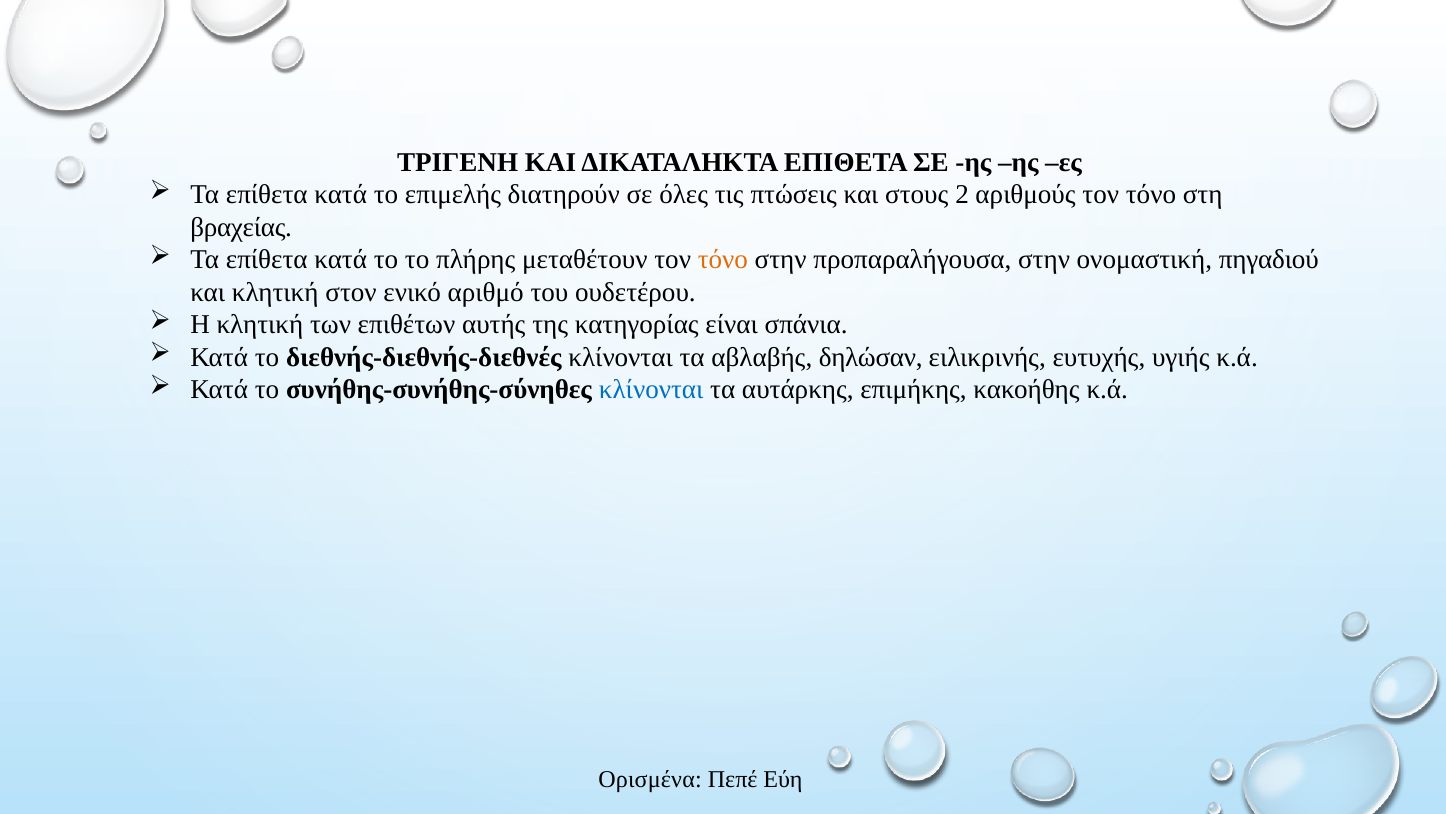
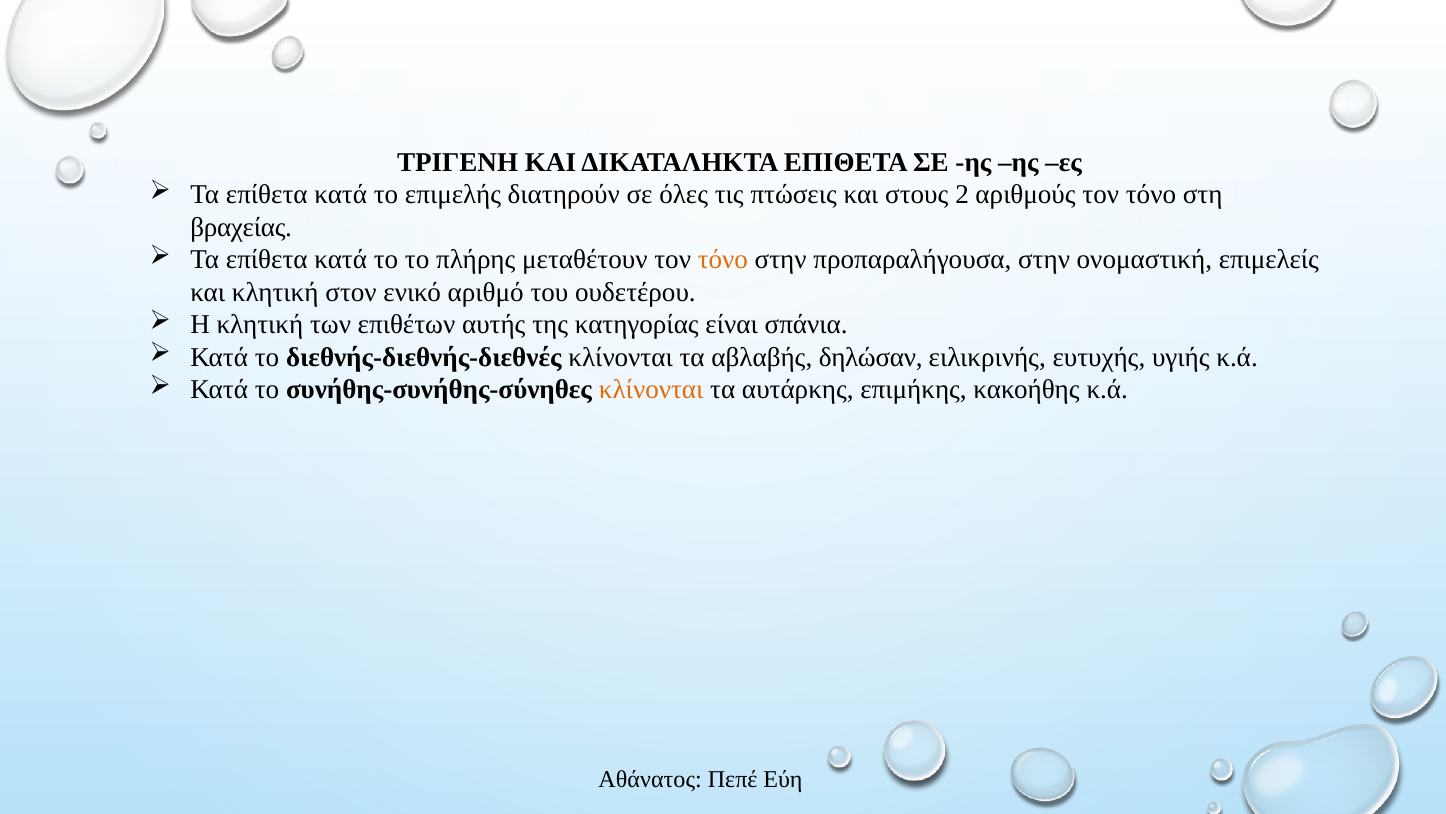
πηγαδιού: πηγαδιού -> επιμελείς (1269, 260)
κλίνονται colour: blue -> orange (651, 390)
Ορισμένα: Ορισμένα -> Αθάνατος (650, 779)
